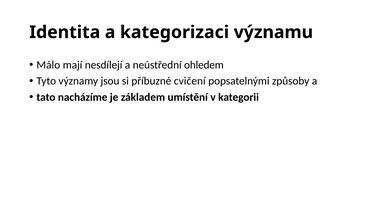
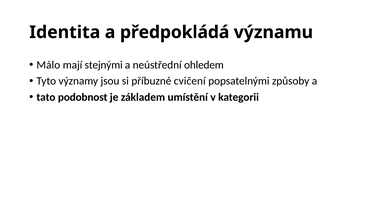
kategorizaci: kategorizaci -> předpokládá (175, 32)
nesdílejí: nesdílejí -> stejnými (104, 65)
nacházíme: nacházíme -> podobnost (83, 97)
